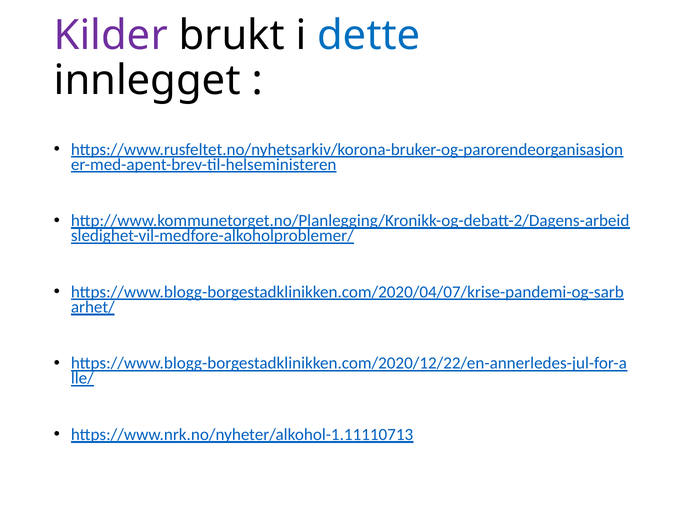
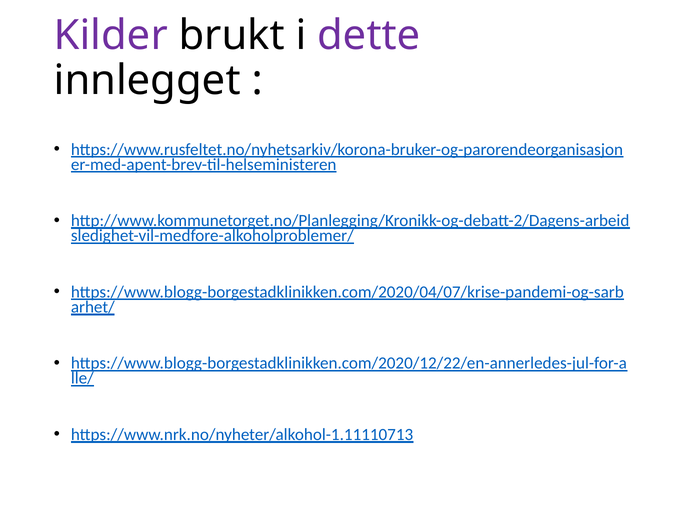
dette colour: blue -> purple (369, 36)
